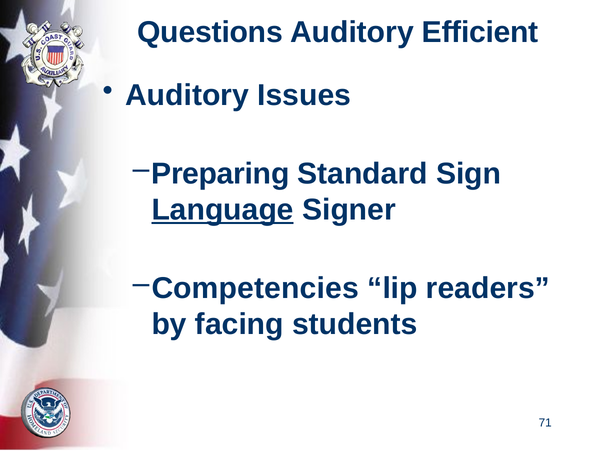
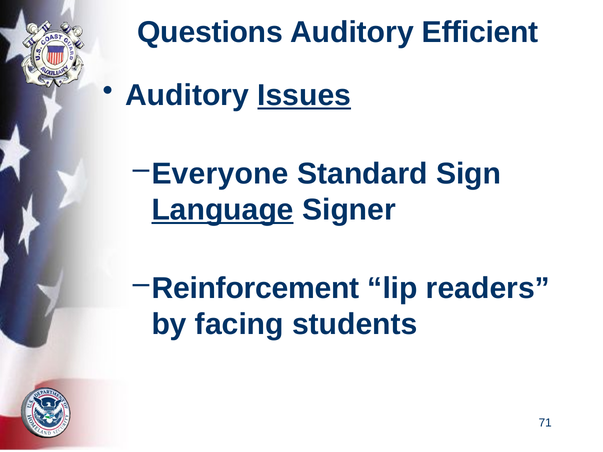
Issues underline: none -> present (304, 96)
Preparing: Preparing -> Everyone (220, 174)
Competencies: Competencies -> Reinforcement (255, 289)
